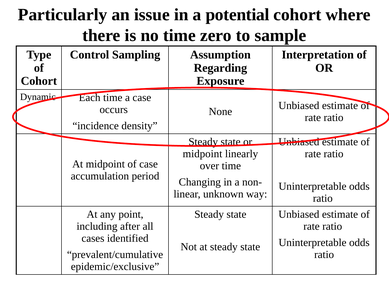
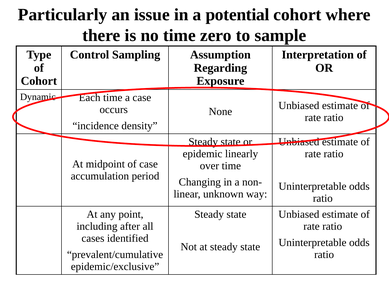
midpoint: midpoint -> epidemic (203, 154)
